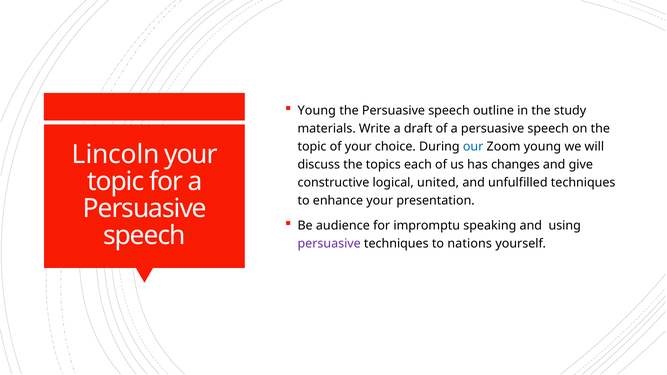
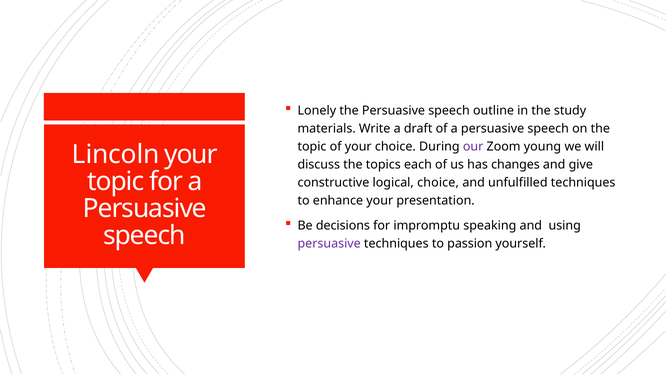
Young: Young -> Lonely (317, 111)
our colour: blue -> purple (473, 147)
logical united: united -> choice (438, 183)
audience: audience -> decisions (343, 226)
nations: nations -> passion (470, 244)
